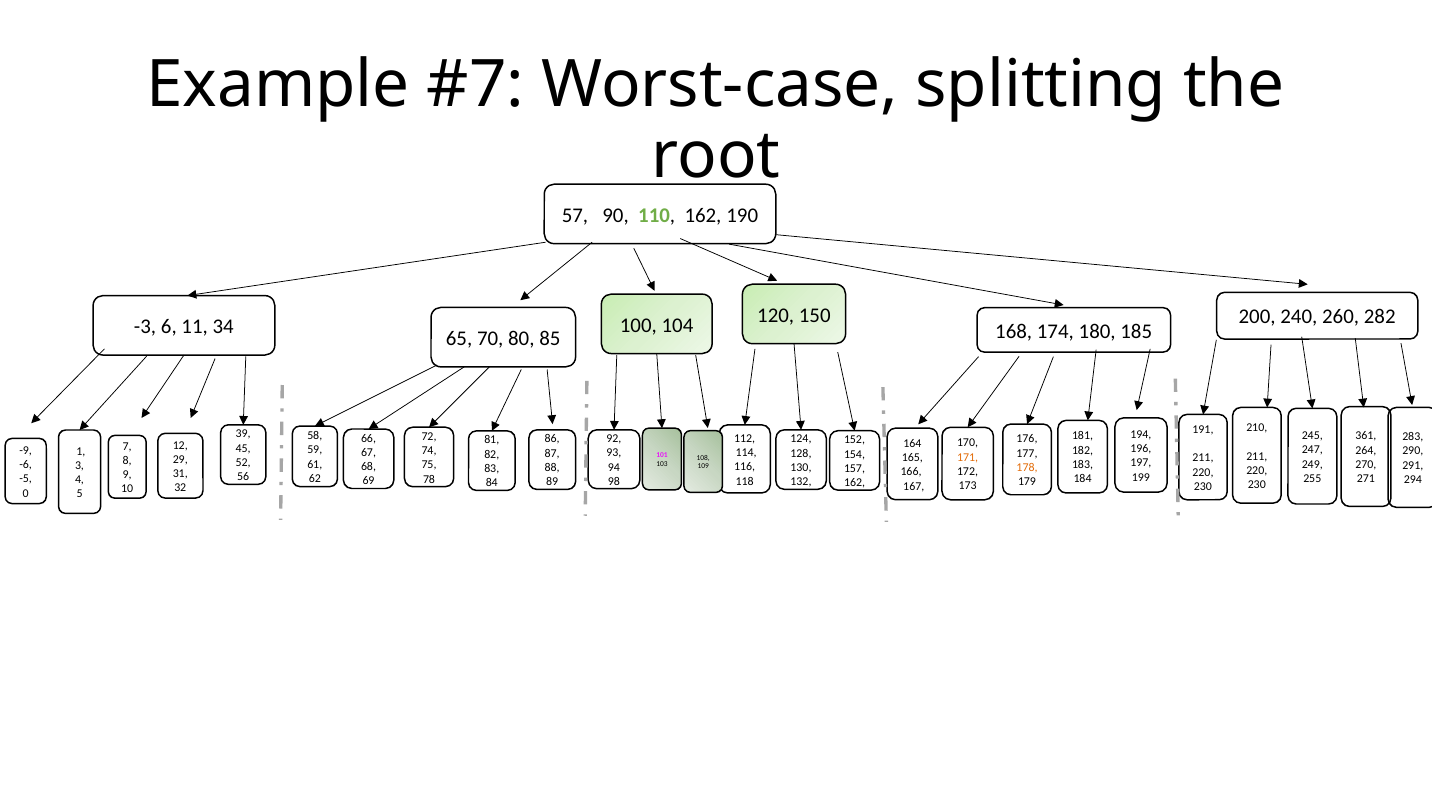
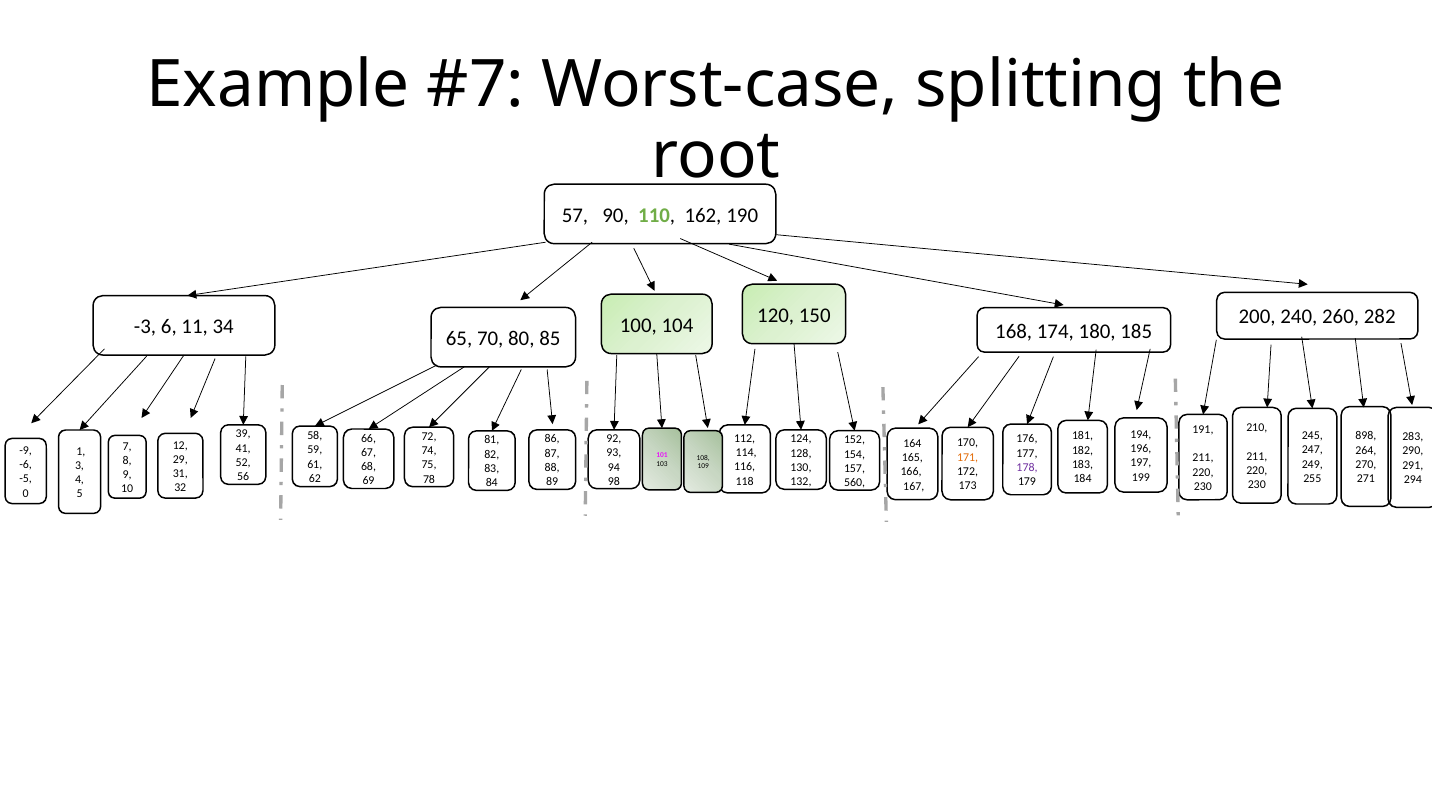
361: 361 -> 898 (1366, 436)
45: 45 -> 41 (243, 449)
178 colour: orange -> purple (1027, 468)
162: 162 -> 560 (855, 483)
